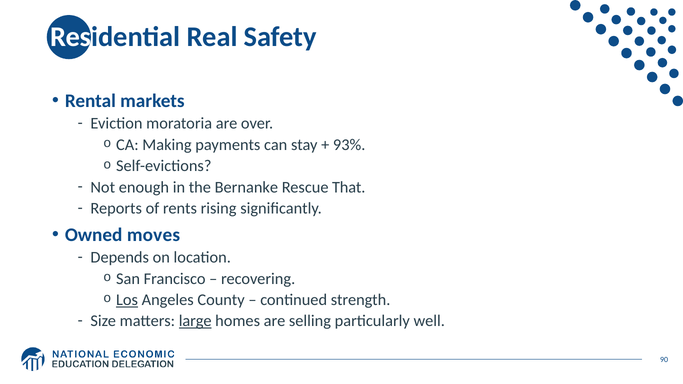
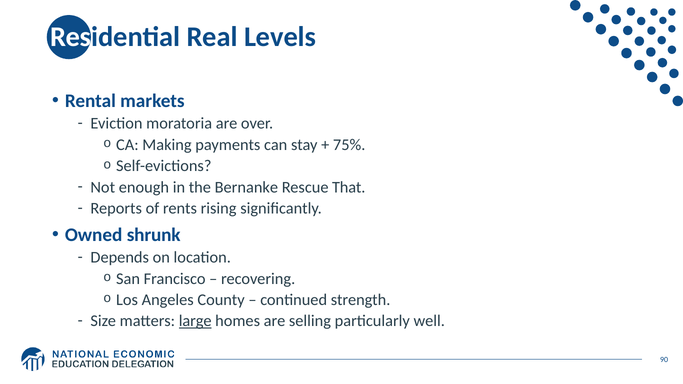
Safety: Safety -> Levels (280, 37)
93%: 93% -> 75% (349, 145)
moves: moves -> shrunk (154, 235)
Los underline: present -> none (127, 300)
